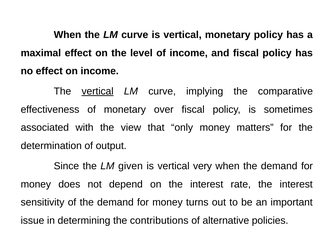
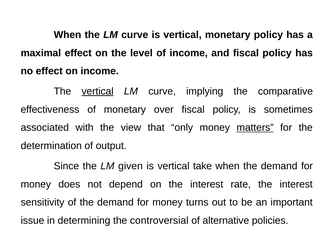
matters underline: none -> present (255, 128)
very: very -> take (203, 166)
contributions: contributions -> controversial (159, 221)
